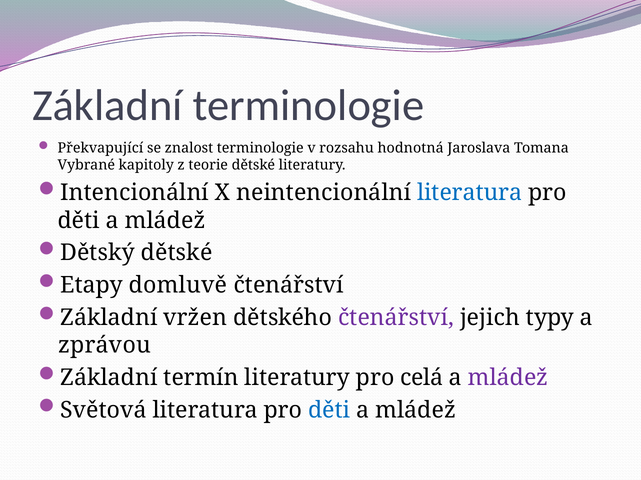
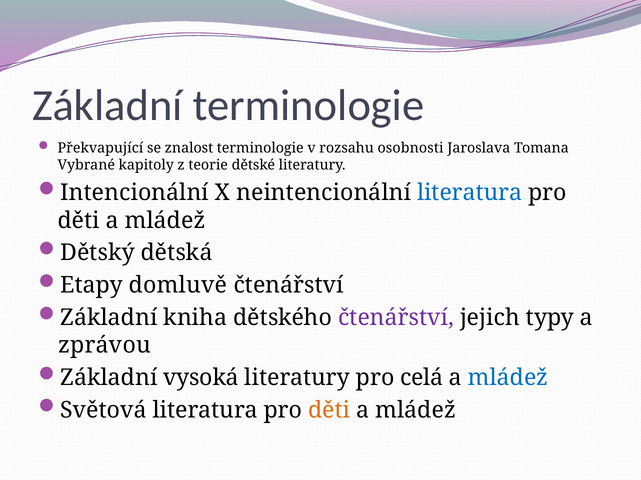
hodnotná: hodnotná -> osobnosti (411, 148)
Dětský dětské: dětské -> dětská (177, 253)
vržen: vržen -> kniha (195, 318)
termín: termín -> vysoká (201, 378)
mládež colour: purple -> blue (508, 378)
děti colour: blue -> orange (329, 411)
